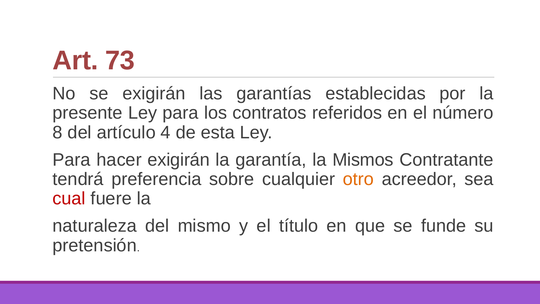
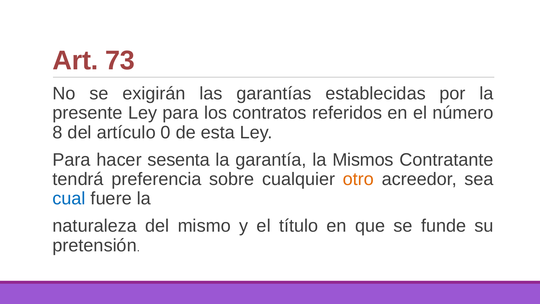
4: 4 -> 0 (166, 132)
hacer exigirán: exigirán -> sesenta (179, 160)
cual colour: red -> blue (69, 199)
